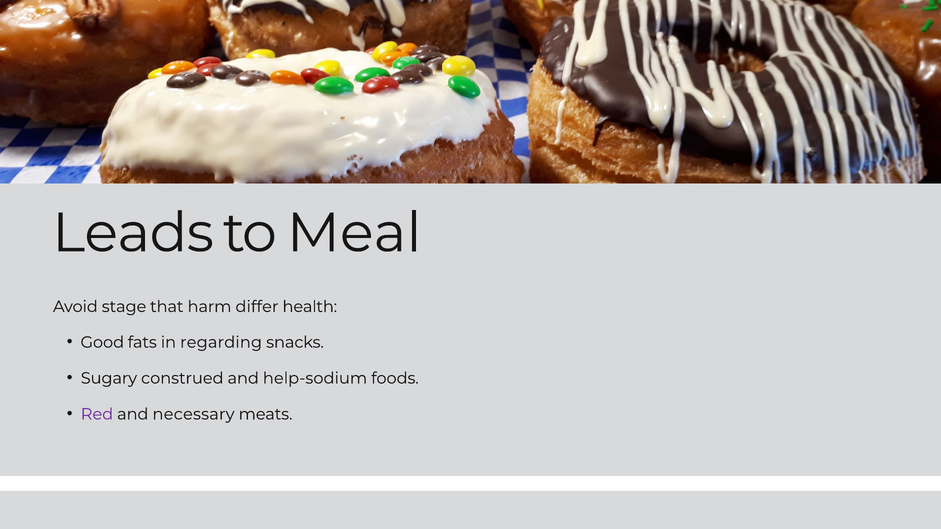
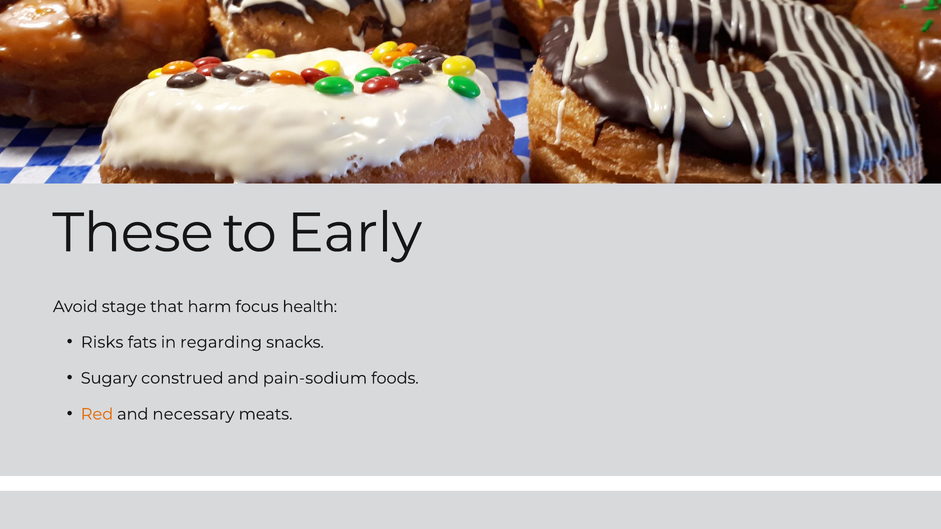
Leads: Leads -> These (133, 233)
Meal: Meal -> Early (354, 233)
differ: differ -> focus (257, 307)
Good: Good -> Risks (102, 343)
help-sodium: help-sodium -> pain-sodium (315, 378)
Red colour: purple -> orange (97, 414)
